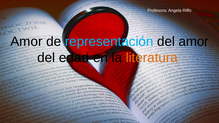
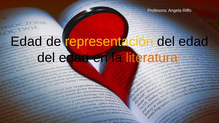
Amor: Amor -> Edad (26, 42)
representación colour: light blue -> yellow (109, 42)
amor: amor -> edad (194, 42)
